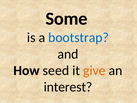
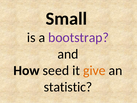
Some: Some -> Small (66, 19)
bootstrap colour: blue -> purple (79, 37)
interest: interest -> statistic (68, 87)
